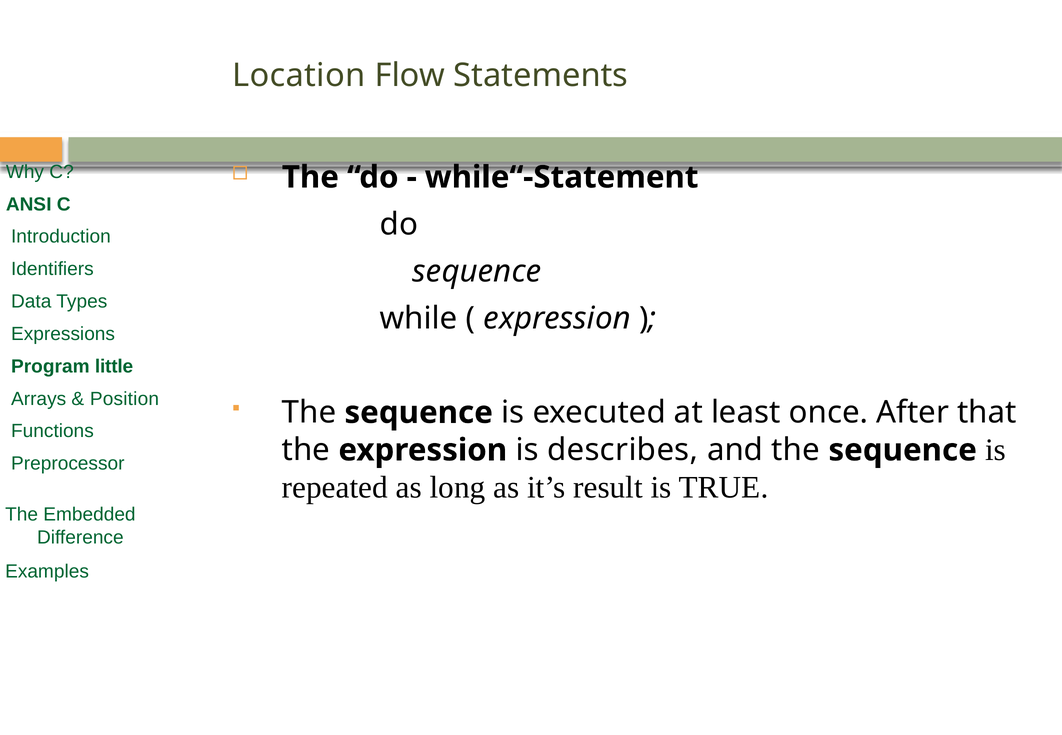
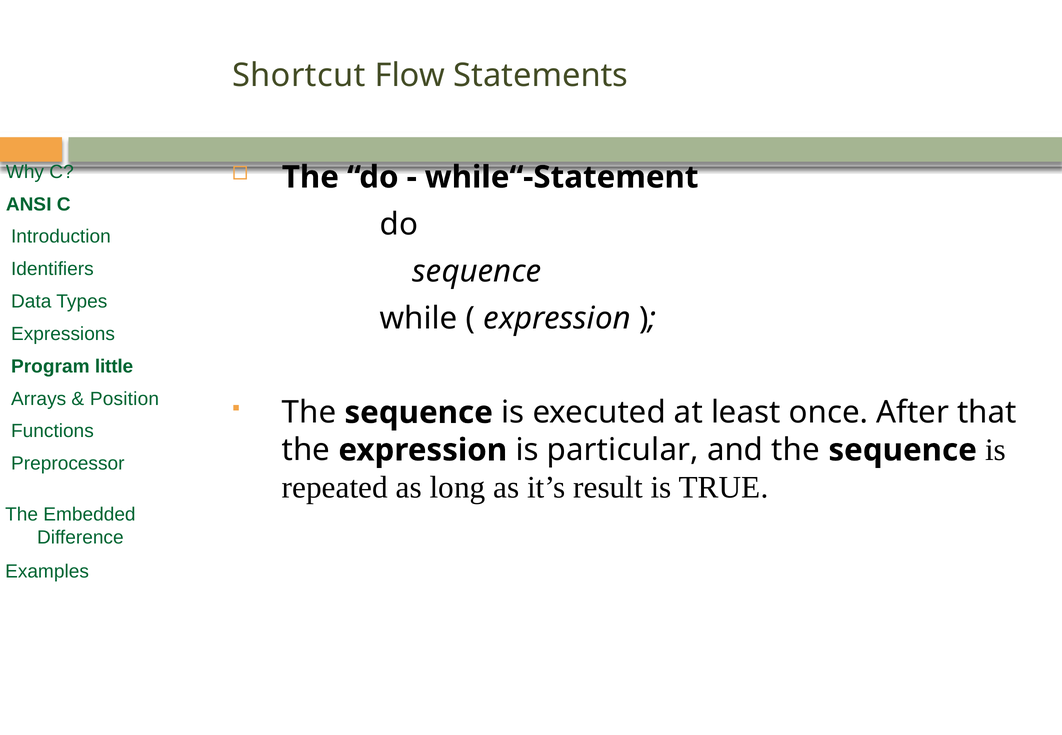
Location: Location -> Shortcut (299, 76)
describes: describes -> particular (623, 450)
